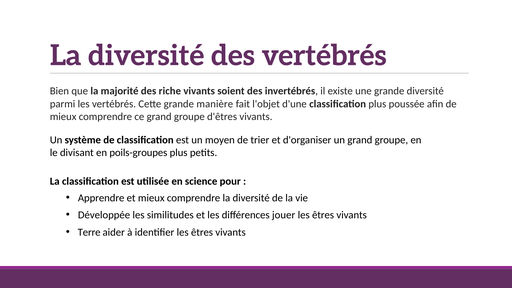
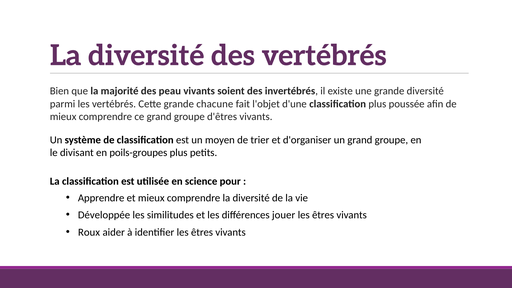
riche: riche -> peau (170, 91)
manière: manière -> chacune (215, 104)
Terre: Terre -> Roux (89, 232)
